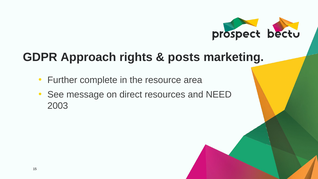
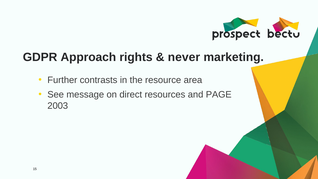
posts: posts -> never (184, 57)
complete: complete -> contrasts (99, 80)
NEED: NEED -> PAGE (219, 95)
